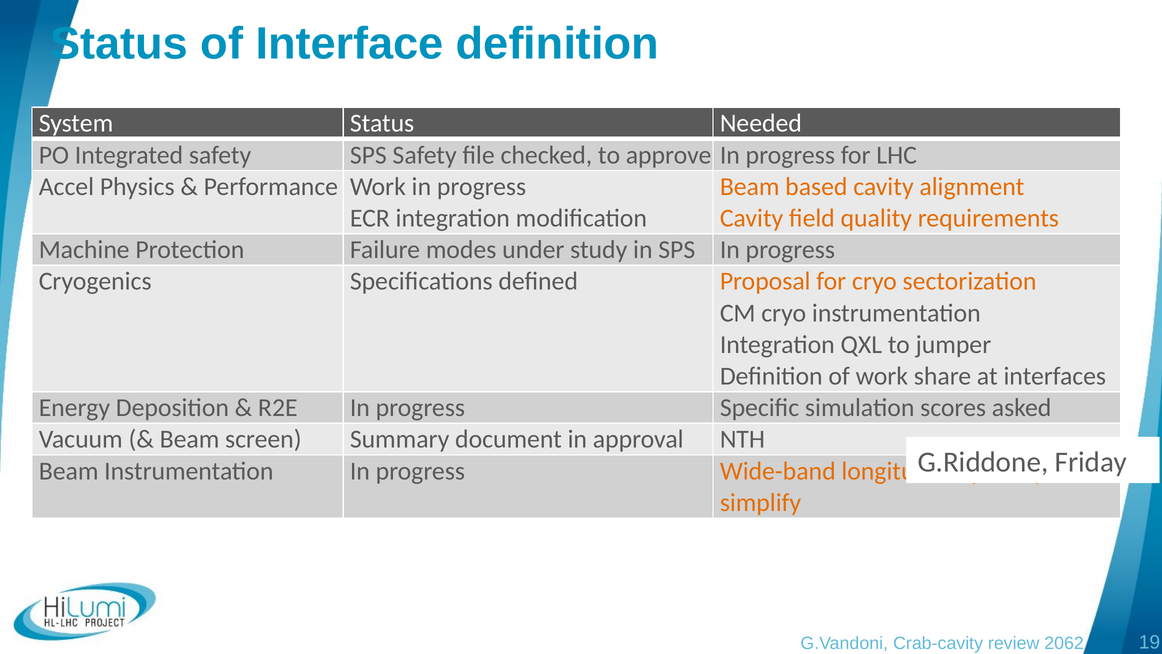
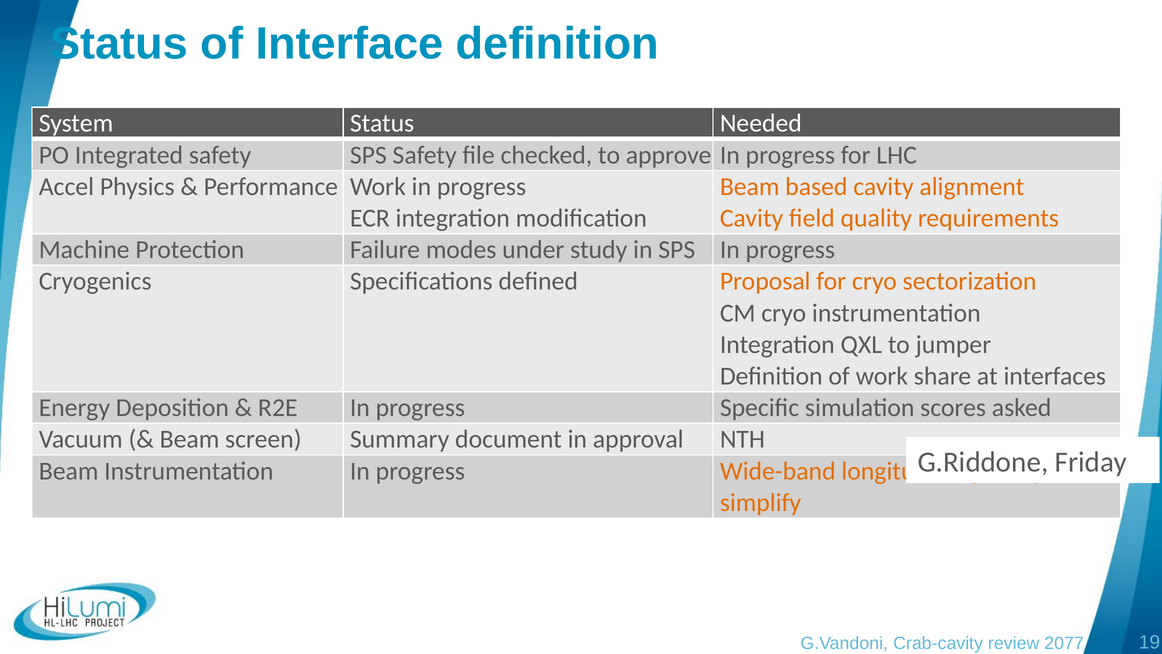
2062: 2062 -> 2077 (1064, 643)
